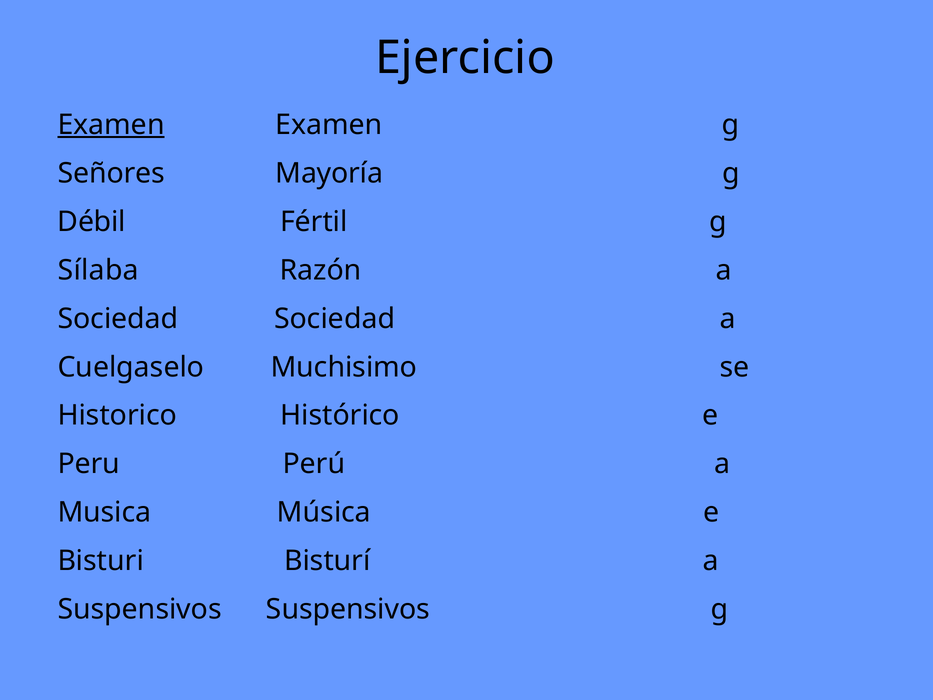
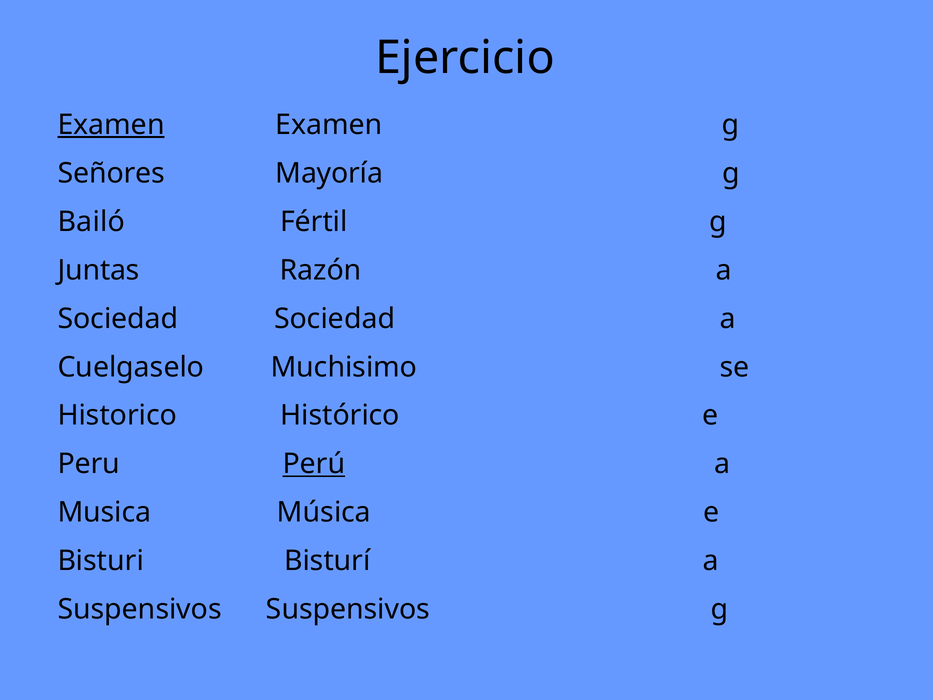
Débil: Débil -> Bailó (91, 222)
Sílaba: Sílaba -> Juntas (99, 270)
Perú underline: none -> present (314, 464)
